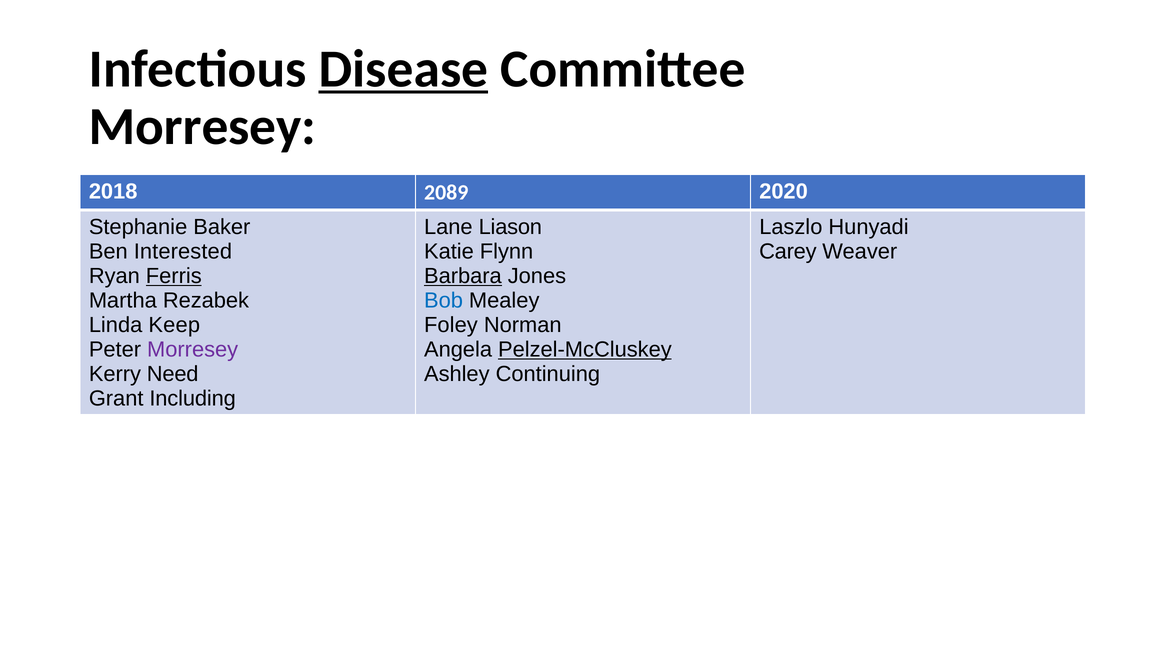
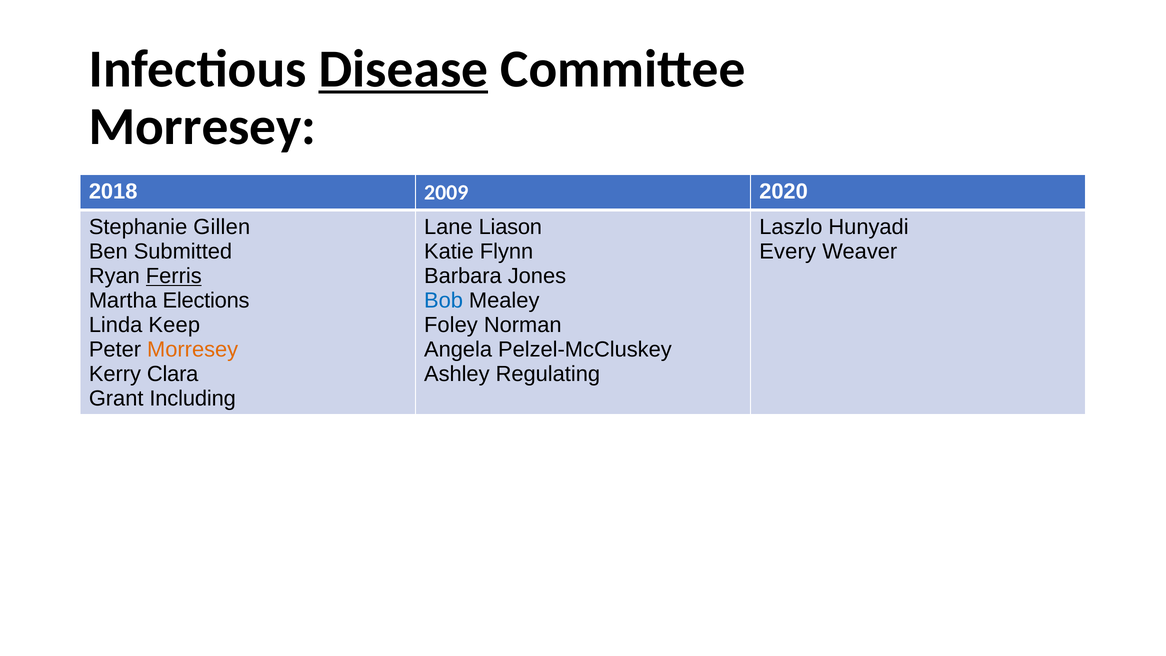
2089: 2089 -> 2009 (446, 193)
Baker: Baker -> Gillen (222, 227)
Interested: Interested -> Submitted (183, 252)
Carey: Carey -> Every (788, 252)
Barbara underline: present -> none (463, 276)
Rezabek: Rezabek -> Elections (206, 300)
Morresey colour: purple -> orange (193, 349)
Pelzel-McCluskey underline: present -> none (585, 349)
Need: Need -> Clara (173, 374)
Continuing: Continuing -> Regulating (548, 374)
